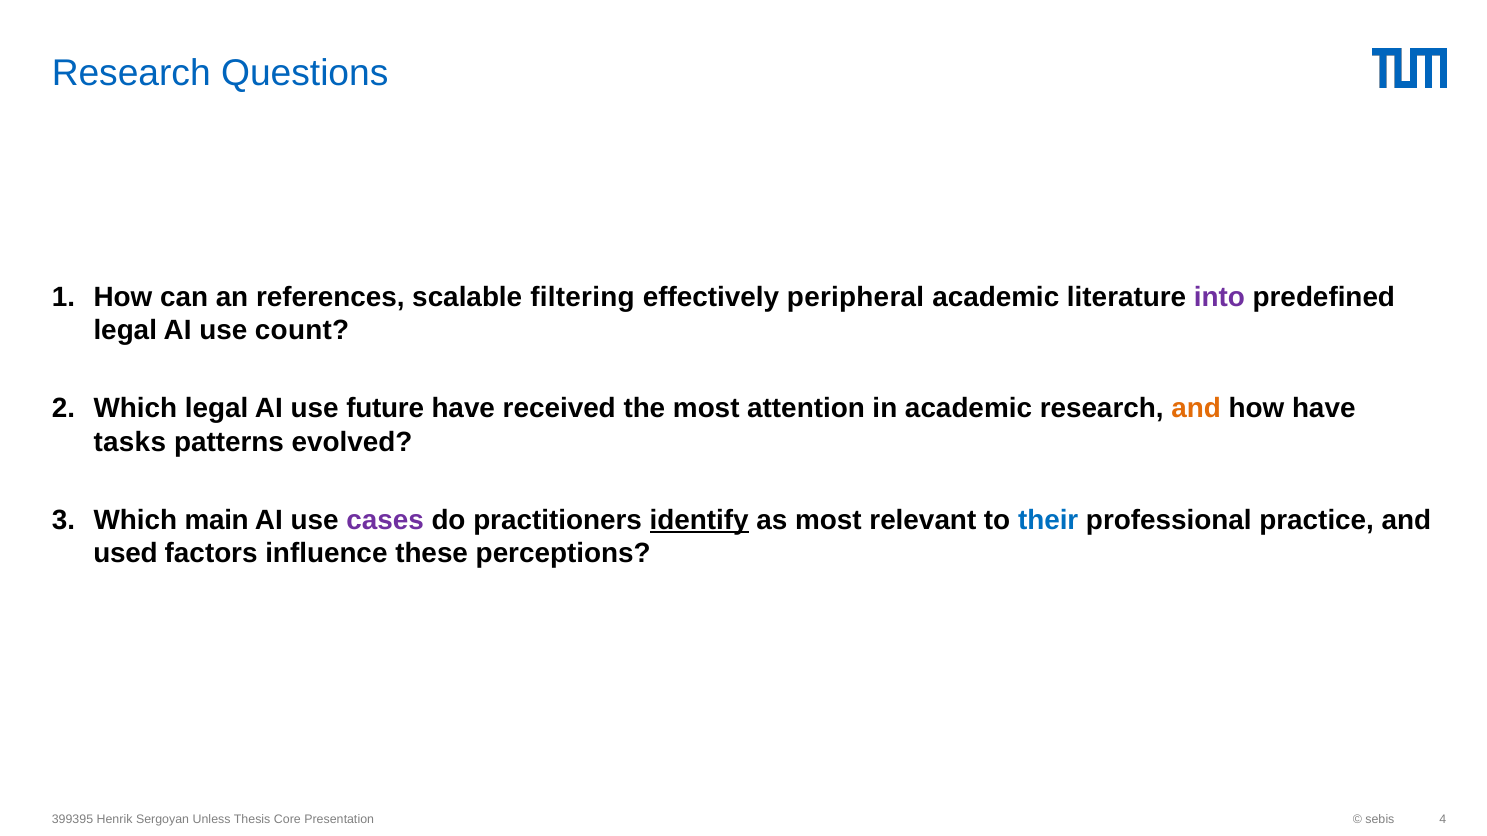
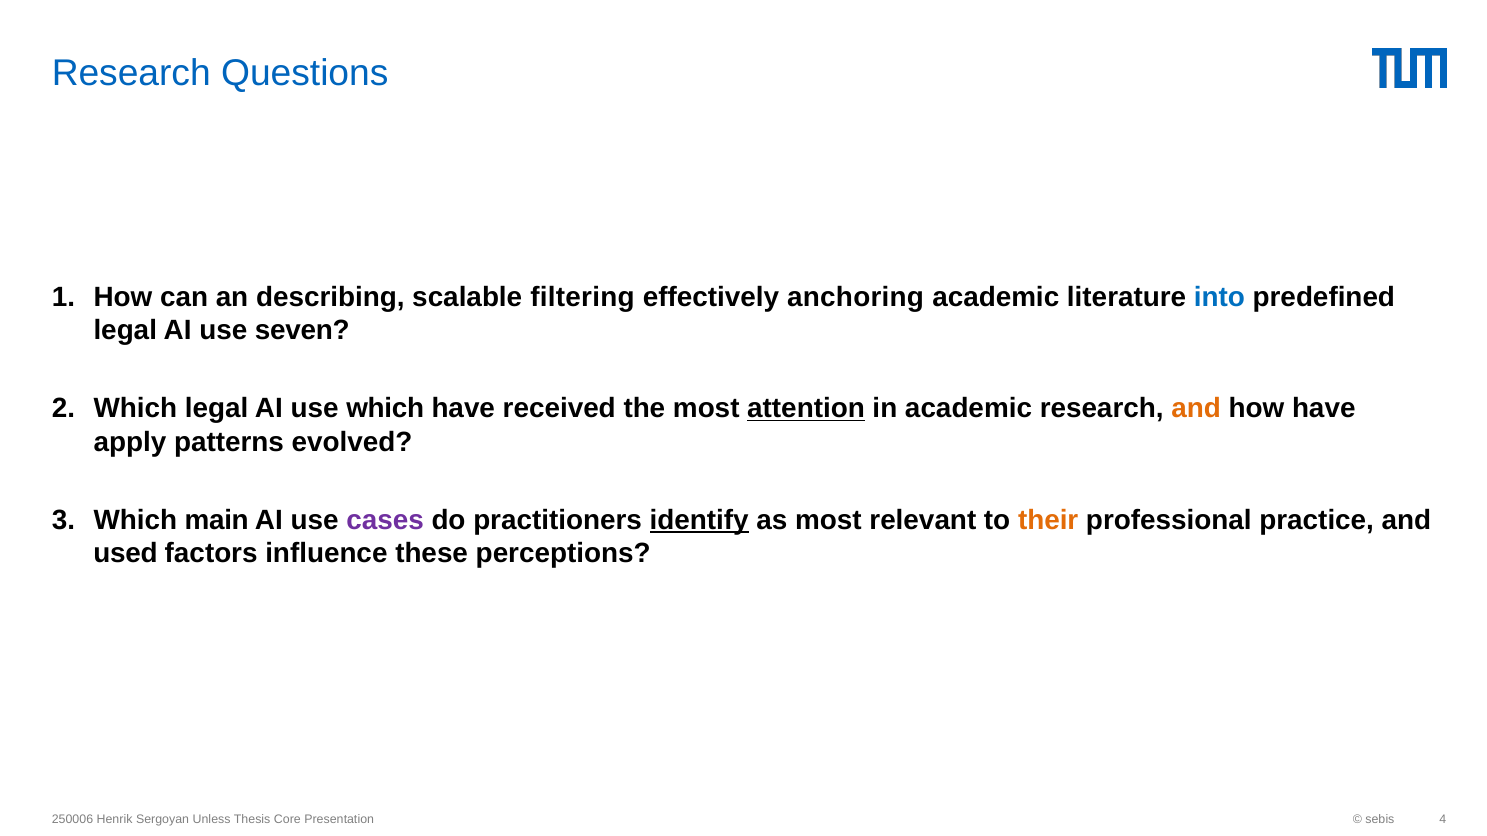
references: references -> describing (330, 297)
peripheral: peripheral -> anchoring (856, 297)
into colour: purple -> blue (1219, 297)
count: count -> seven (302, 331)
use future: future -> which (385, 409)
attention underline: none -> present (806, 409)
tasks: tasks -> apply (130, 442)
their colour: blue -> orange (1048, 520)
399395: 399395 -> 250006 (72, 820)
